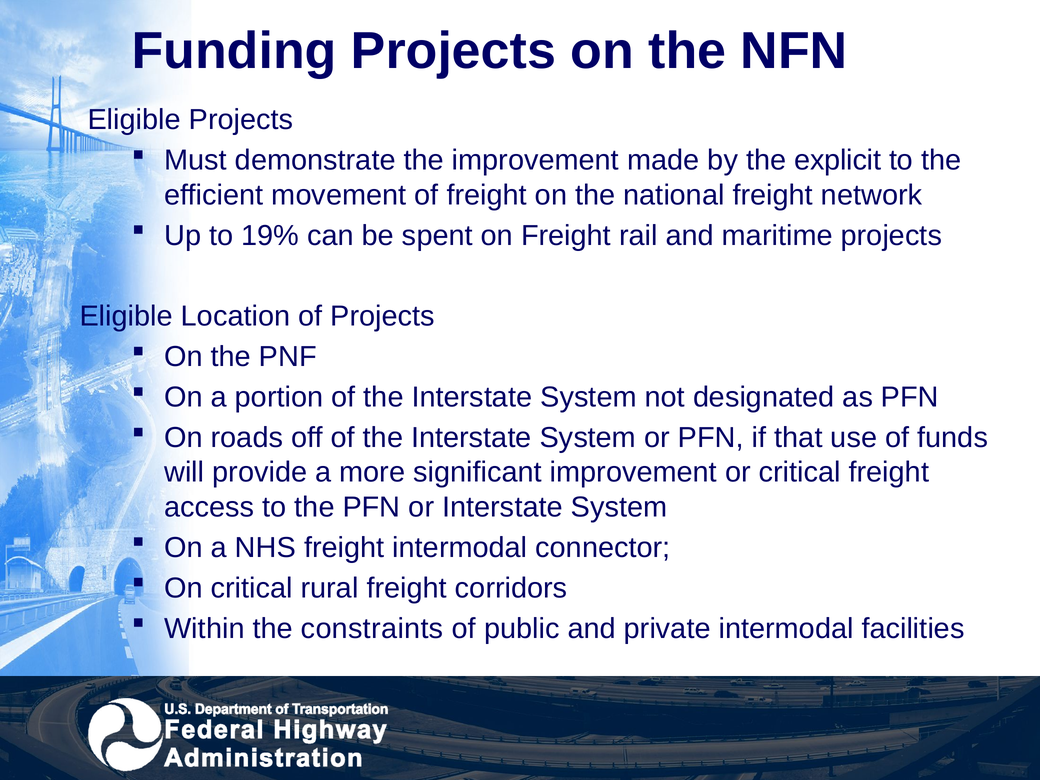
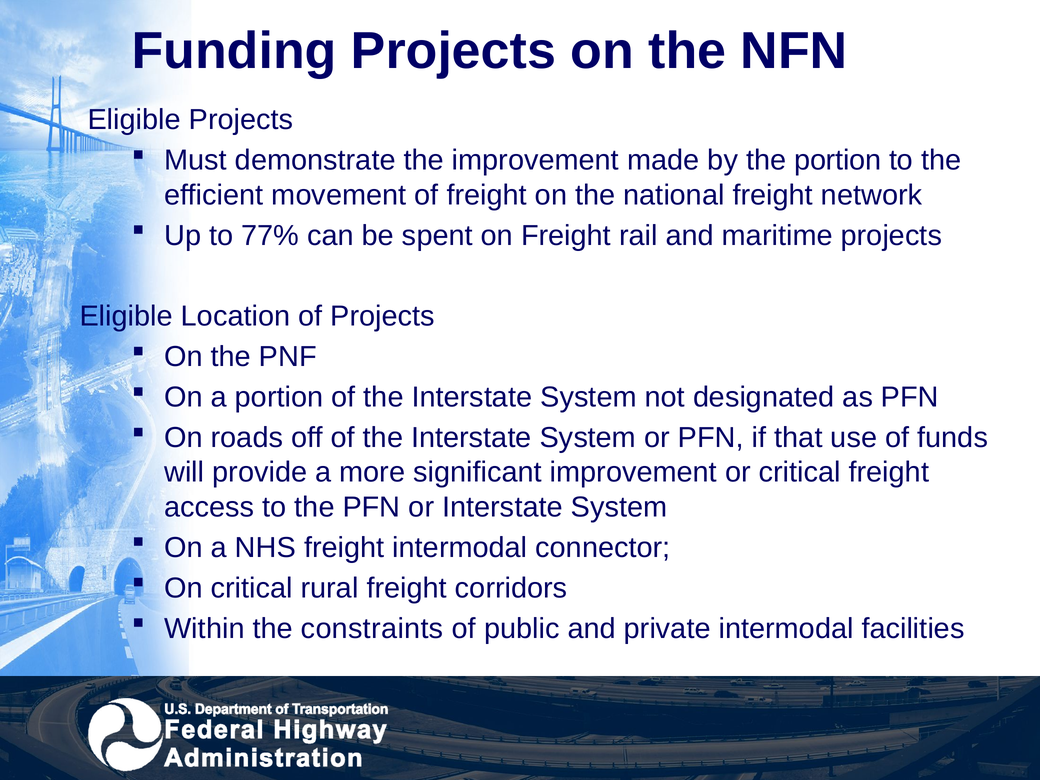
the explicit: explicit -> portion (838, 160)
19%: 19% -> 77% (270, 235)
